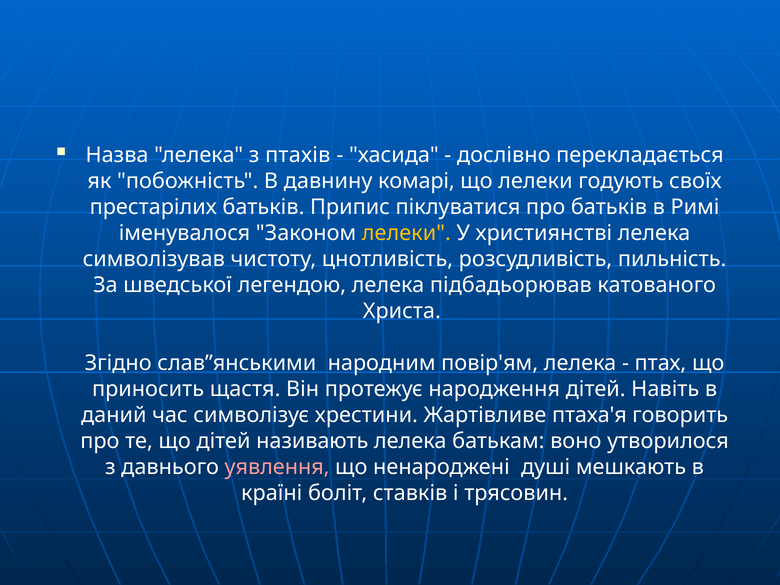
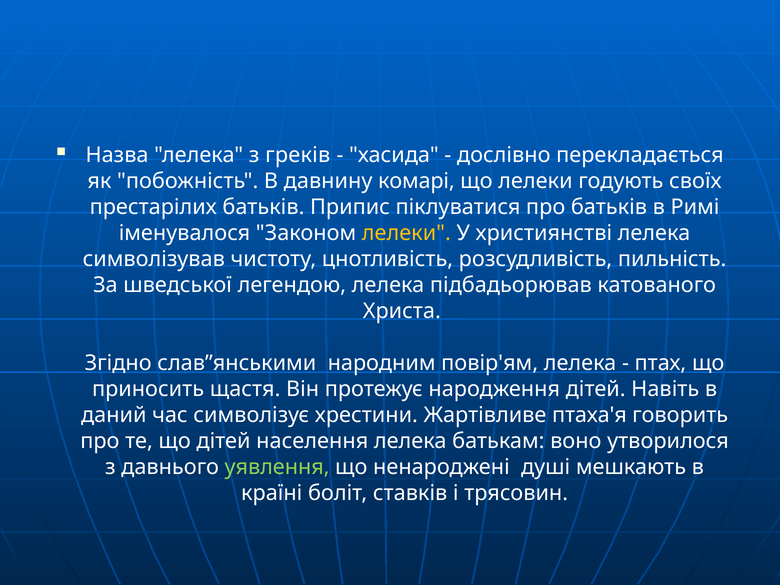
птахів: птахів -> греків (298, 155)
називають: називають -> населення (312, 441)
уявлення colour: pink -> light green (277, 467)
